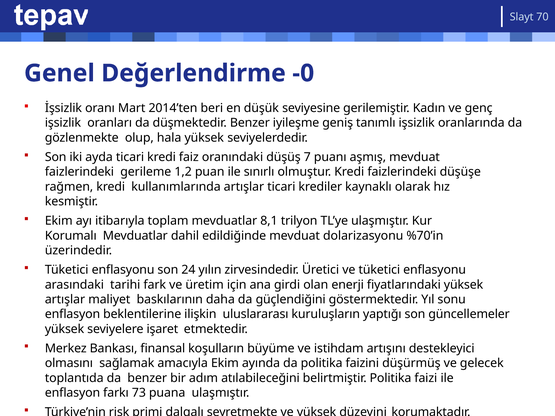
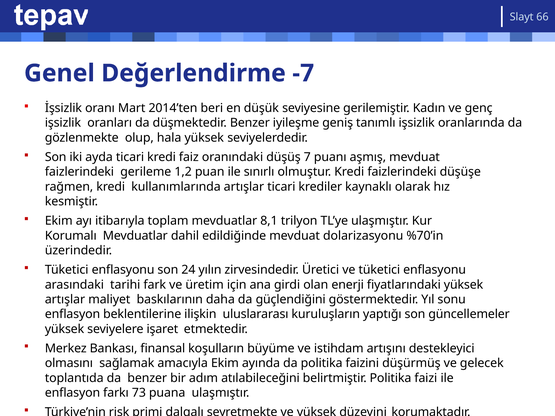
70: 70 -> 66 (542, 17)
-0: -0 -> -7 (303, 73)
